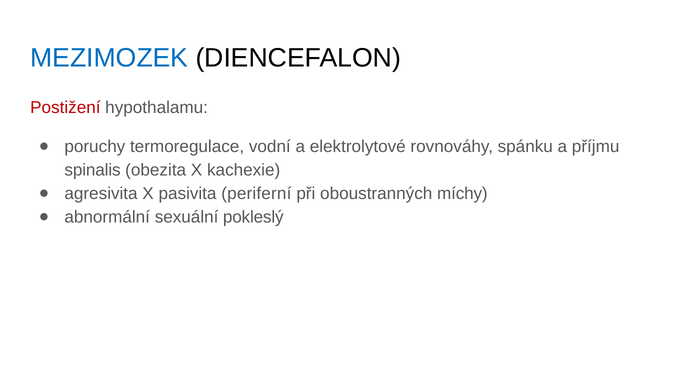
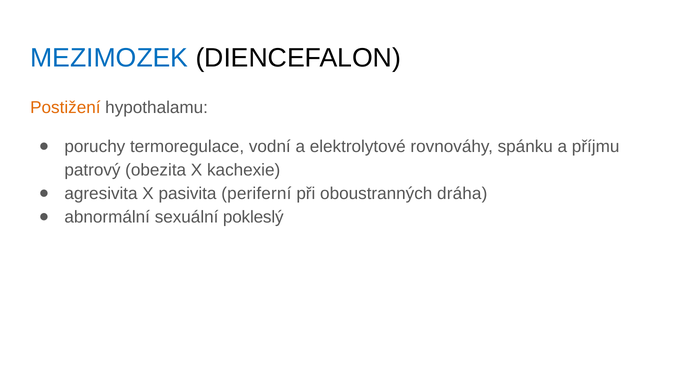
Postižení colour: red -> orange (65, 108)
spinalis: spinalis -> patrový (92, 170)
míchy: míchy -> dráha (462, 194)
